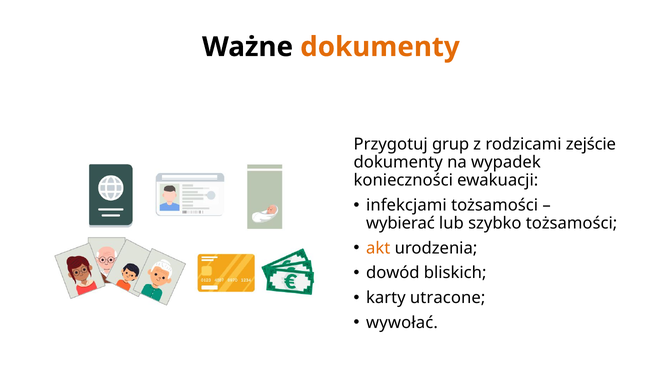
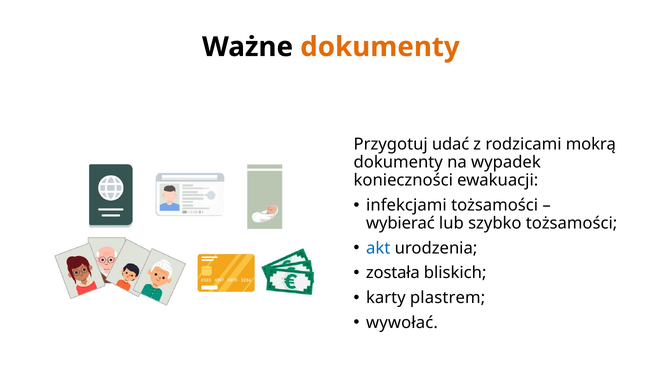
grup: grup -> udać (451, 145)
zejście: zejście -> mokrą (591, 145)
akt colour: orange -> blue (378, 248)
dowód: dowód -> została (393, 273)
utracone: utracone -> plastrem (448, 298)
